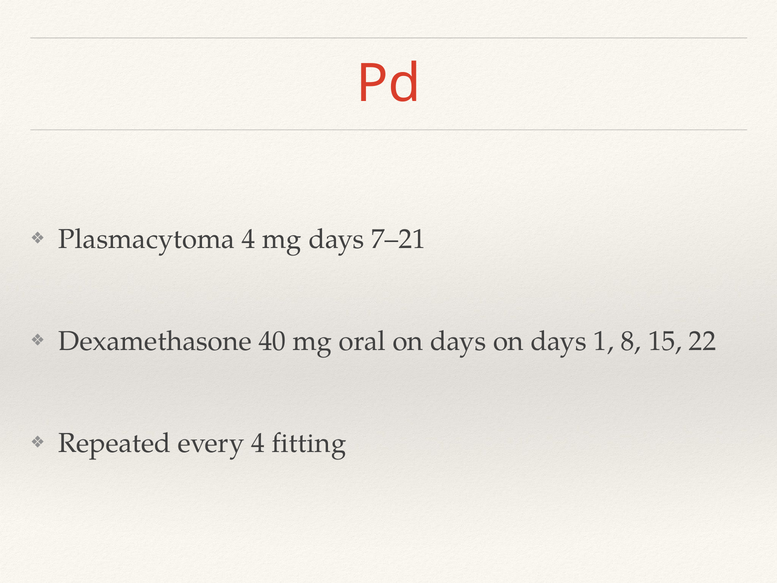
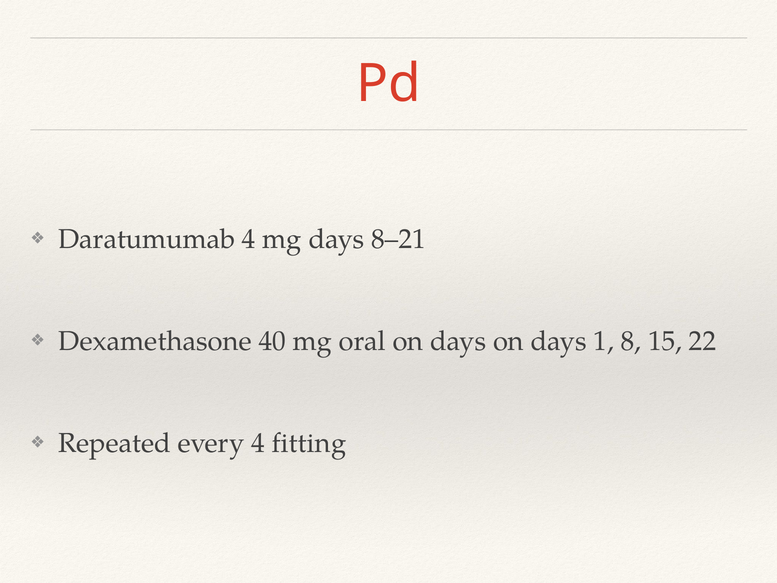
Plasmacytoma: Plasmacytoma -> Daratumumab (147, 239)
7–21: 7–21 -> 8–21 (399, 239)
